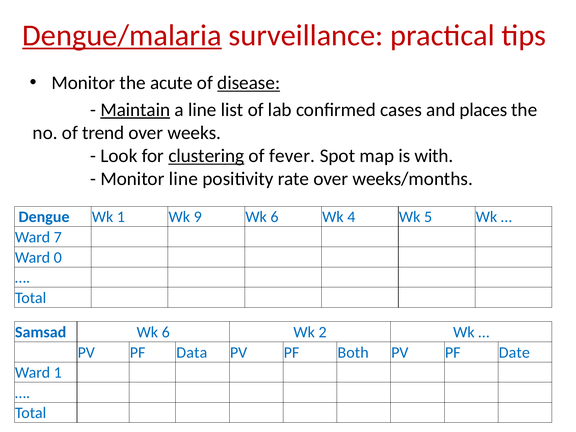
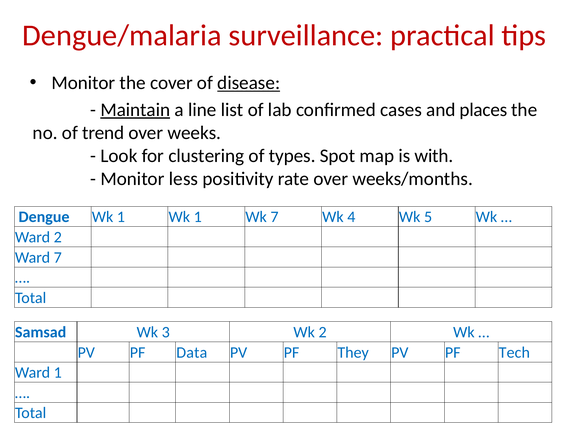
Dengue/malaria underline: present -> none (122, 35)
acute: acute -> cover (171, 83)
clustering underline: present -> none (206, 156)
fever: fever -> types (292, 156)
Monitor line: line -> less (183, 179)
1 Wk 9: 9 -> 1 (198, 217)
6: 6 -> 7 (275, 217)
Ward 7: 7 -> 2 (58, 237)
Ward 0: 0 -> 7 (58, 257)
6: 6 -> 3 (166, 332)
Both: Both -> They (353, 352)
Date: Date -> Tech (514, 352)
